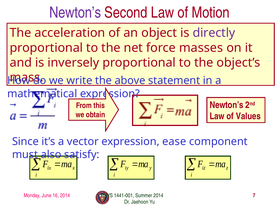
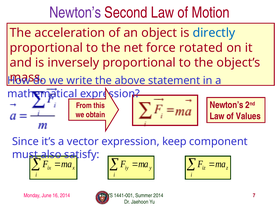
directly colour: purple -> blue (214, 33)
masses: masses -> rotated (201, 48)
ease: ease -> keep (174, 142)
